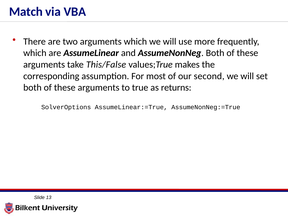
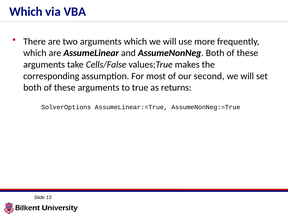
Match: Match -> Which (26, 12)
This/False: This/False -> Cells/False (106, 65)
